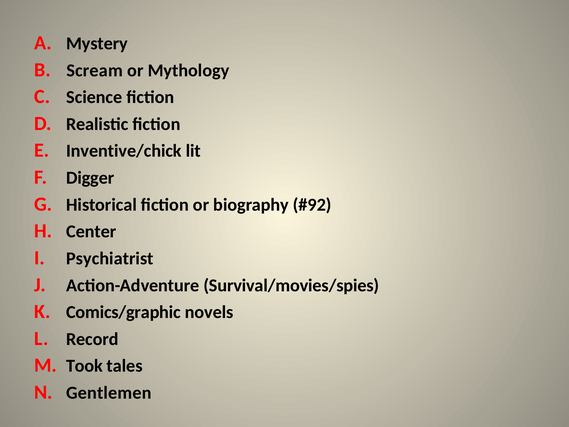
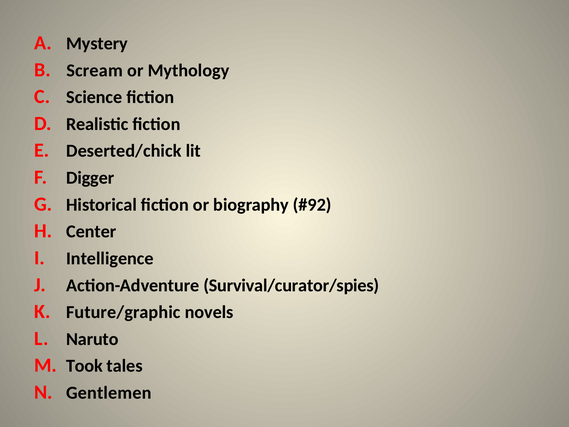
Inventive/chick: Inventive/chick -> Deserted/chick (124, 151)
Psychiatrist: Psychiatrist -> Intelligence (110, 258)
Survival/movies/spies: Survival/movies/spies -> Survival/curator/spies (291, 285)
Comics/graphic: Comics/graphic -> Future/graphic (123, 312)
Record: Record -> Naruto (92, 339)
